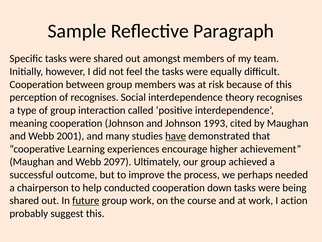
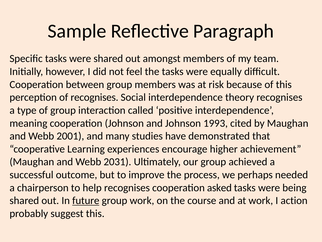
have underline: present -> none (176, 136)
2097: 2097 -> 2031 (117, 162)
help conducted: conducted -> recognises (127, 187)
down: down -> asked (219, 187)
